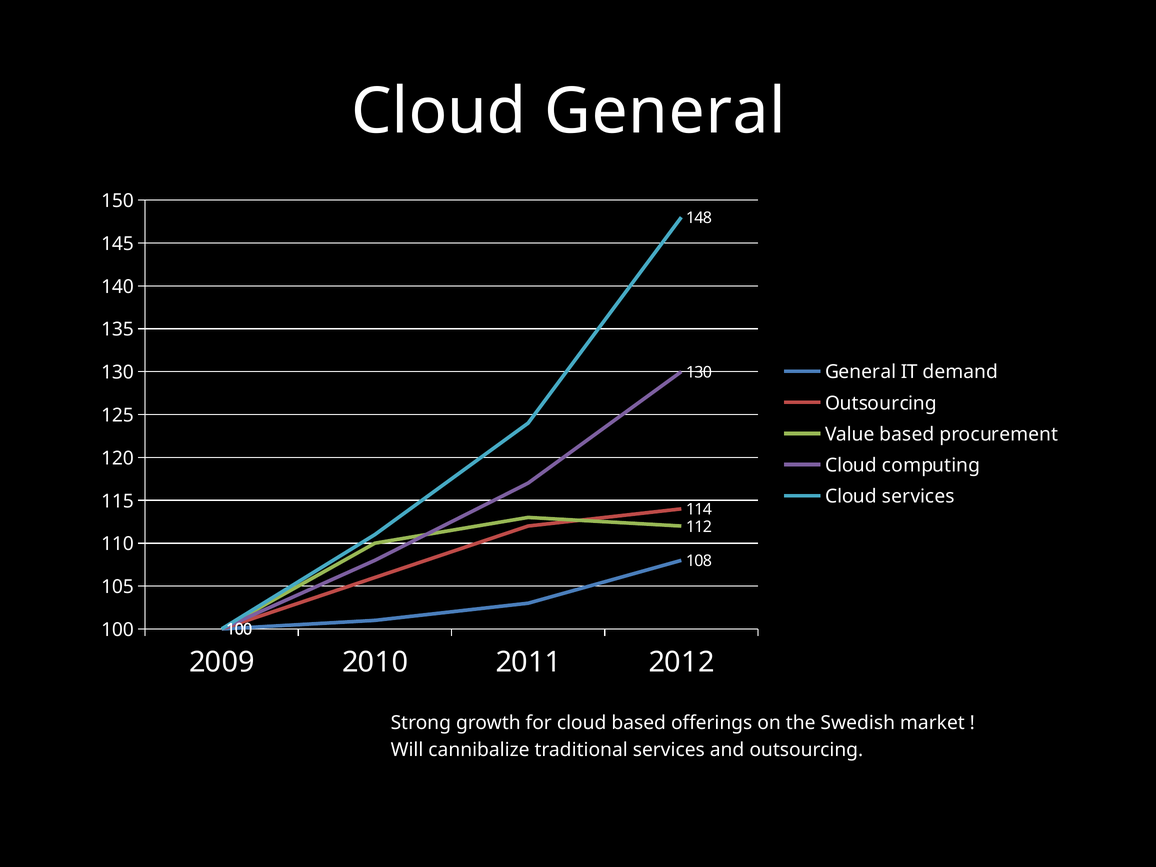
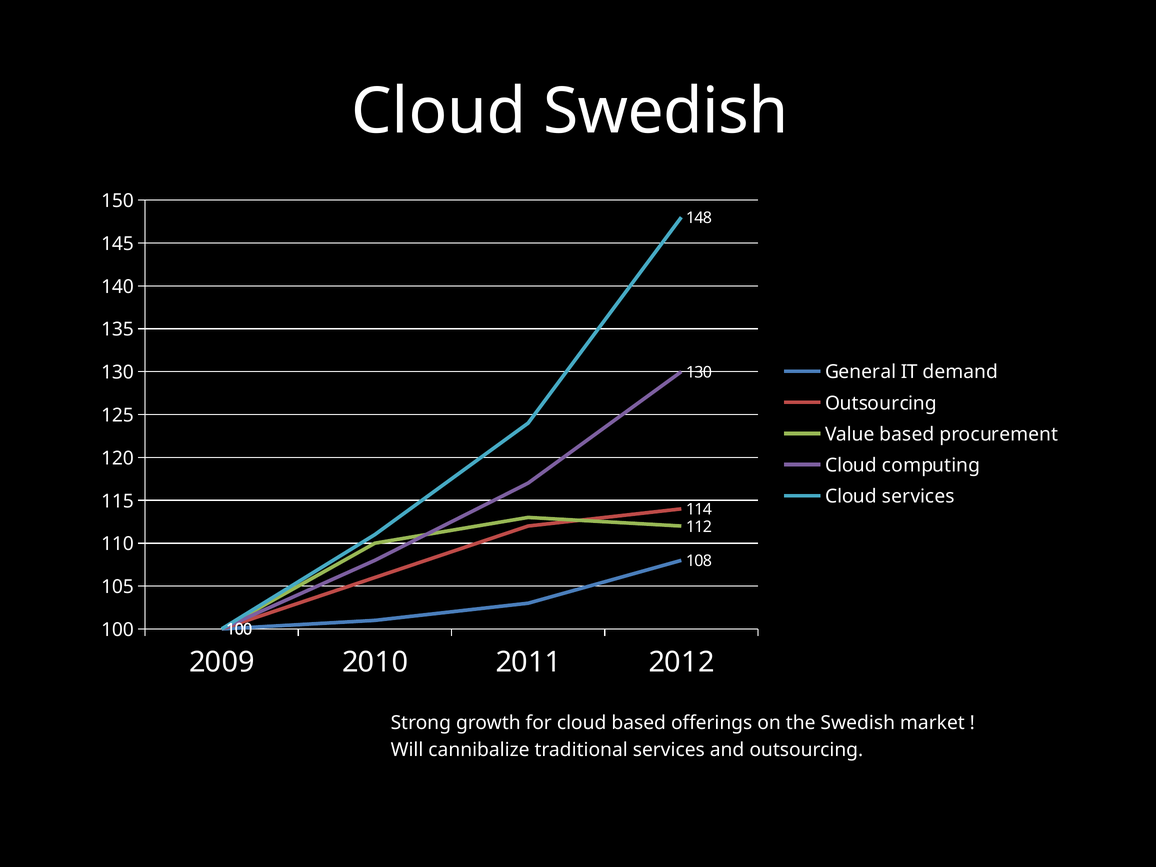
Cloud General: General -> Swedish (666, 111)
